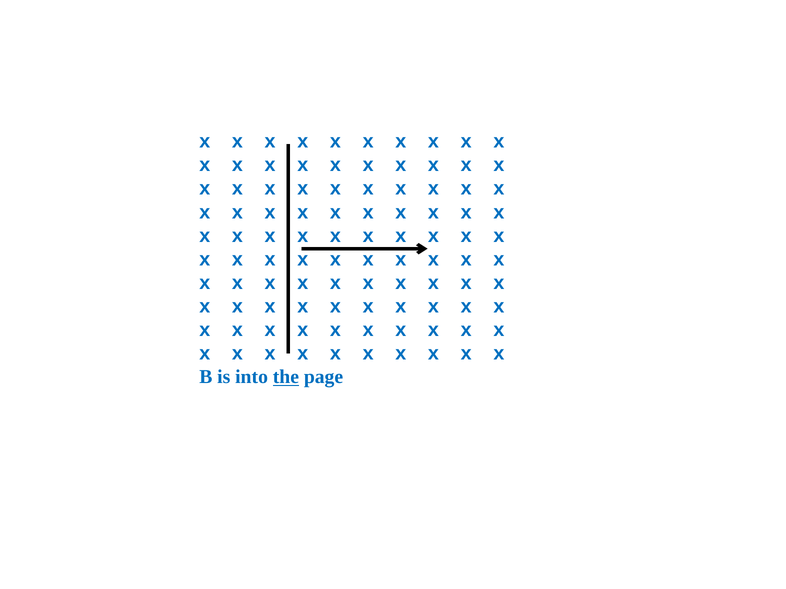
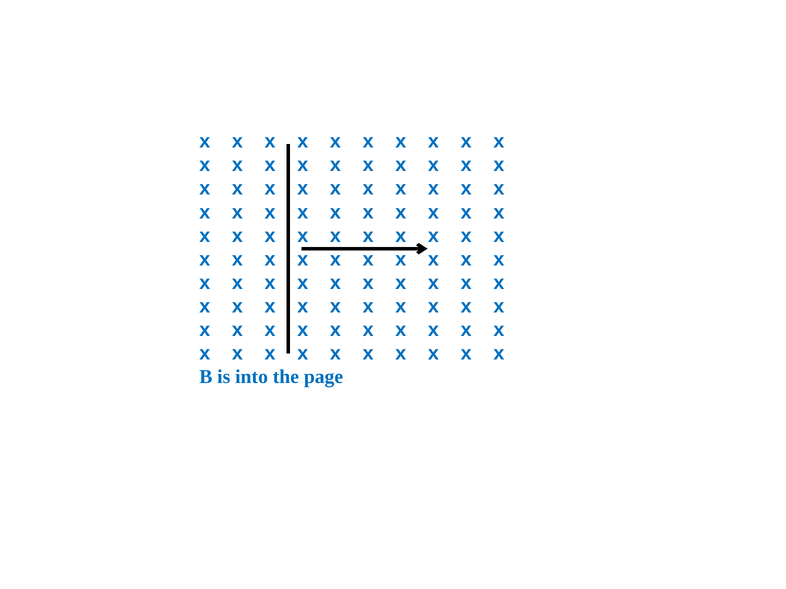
the underline: present -> none (286, 377)
